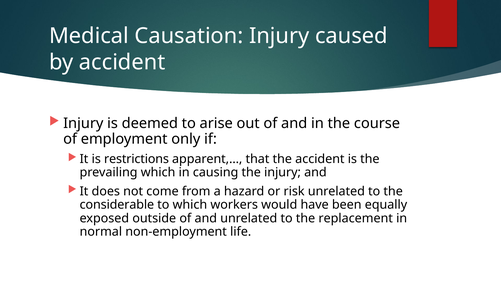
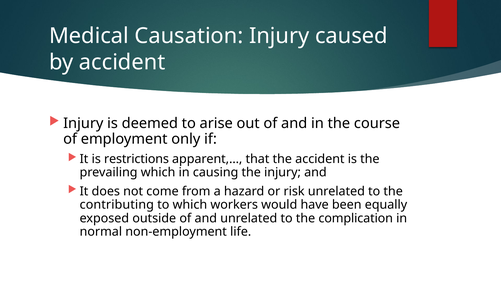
considerable: considerable -> contributing (117, 205)
replacement: replacement -> complication (356, 218)
